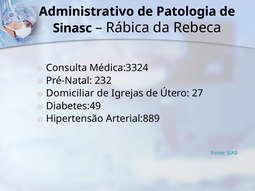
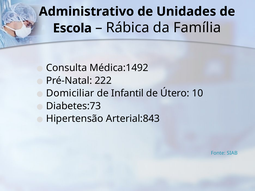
Patologia: Patologia -> Unidades (186, 12)
Sinasc: Sinasc -> Escola (72, 28)
Rebeca: Rebeca -> Família (197, 28)
Médica:3324: Médica:3324 -> Médica:1492 (119, 68)
232: 232 -> 222 (103, 81)
Igrejas: Igrejas -> Infantil (127, 93)
27: 27 -> 10 (198, 93)
Diabetes:49: Diabetes:49 -> Diabetes:73 (74, 106)
Arterial:889: Arterial:889 -> Arterial:843 (133, 119)
